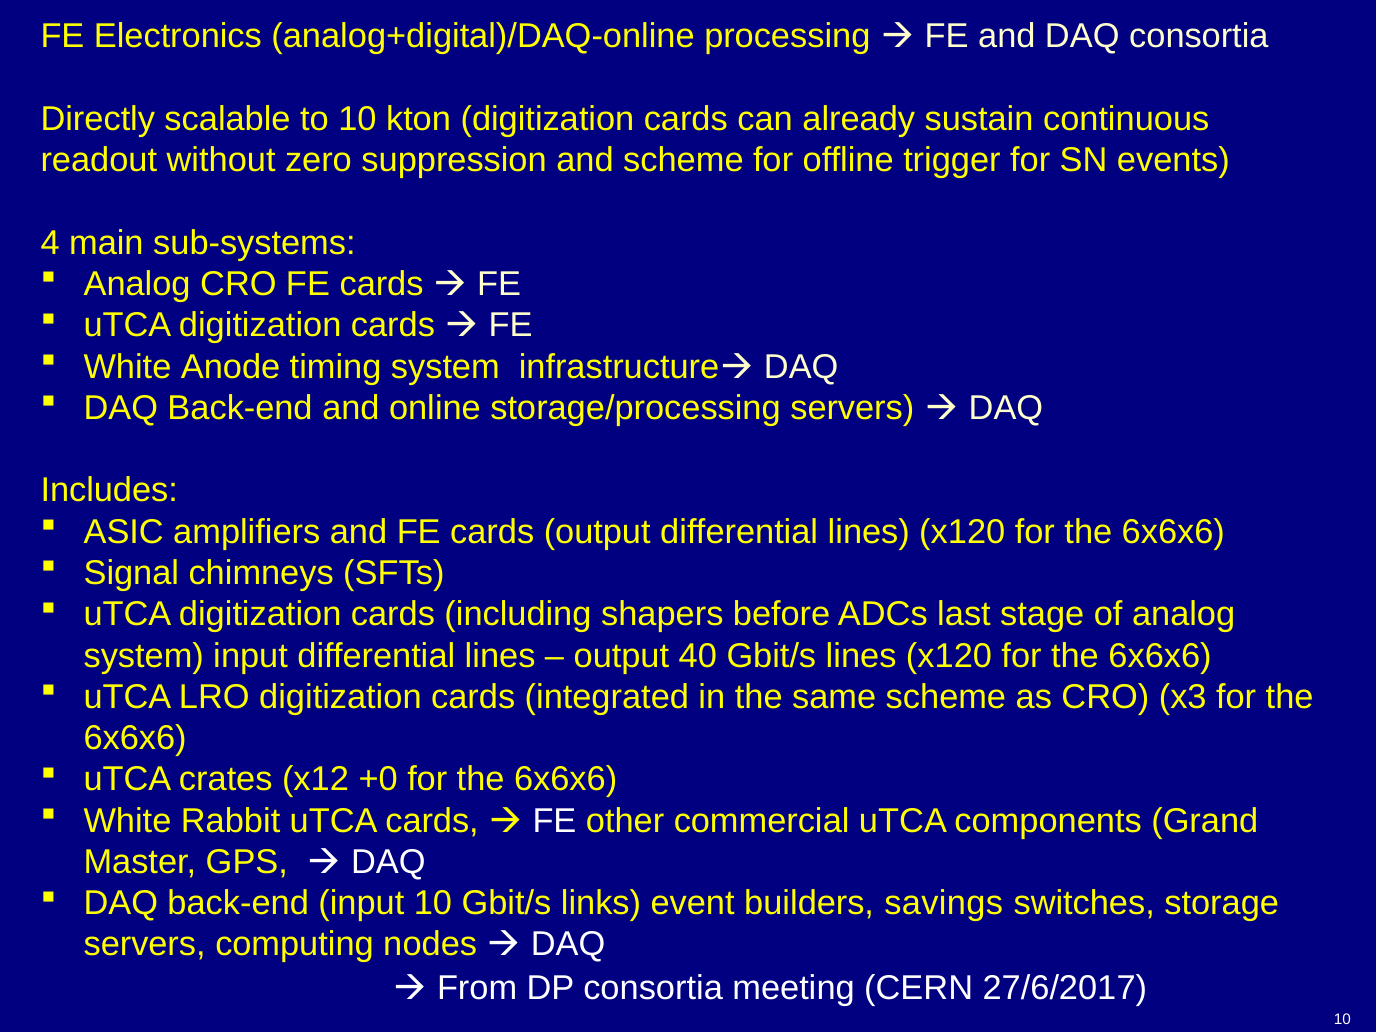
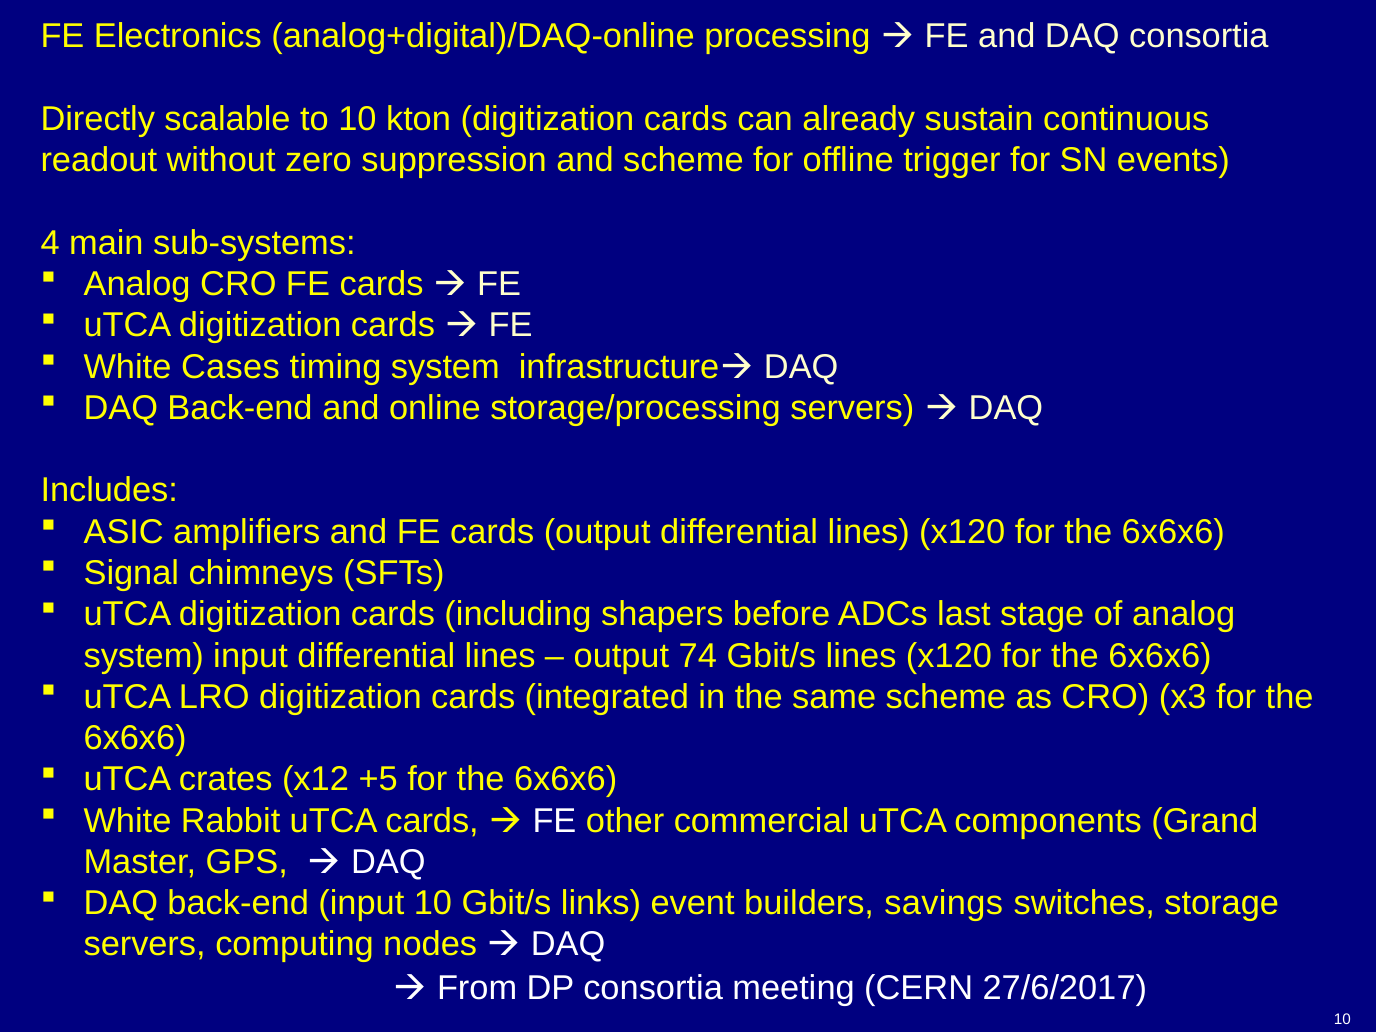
Anode: Anode -> Cases (230, 367)
40: 40 -> 74 (698, 656)
+0: +0 -> +5 (378, 780)
